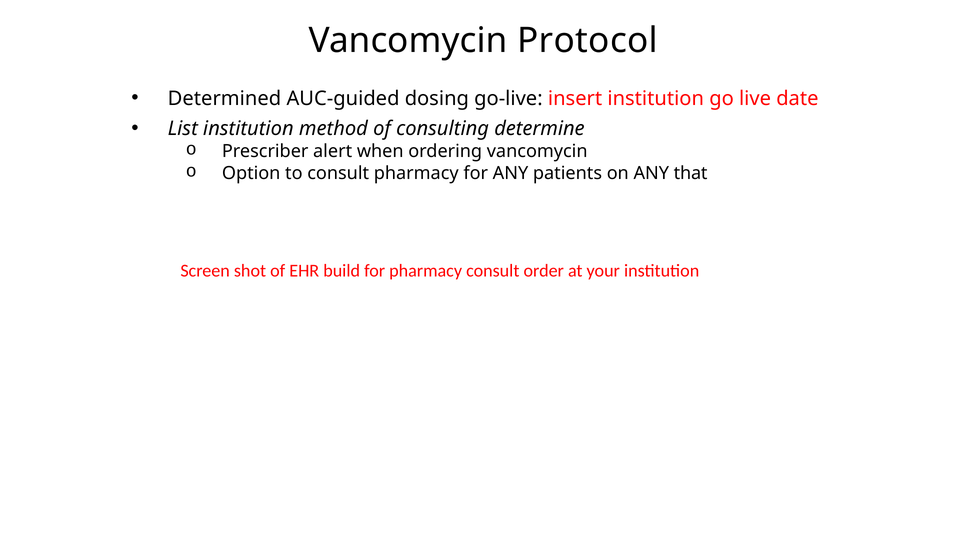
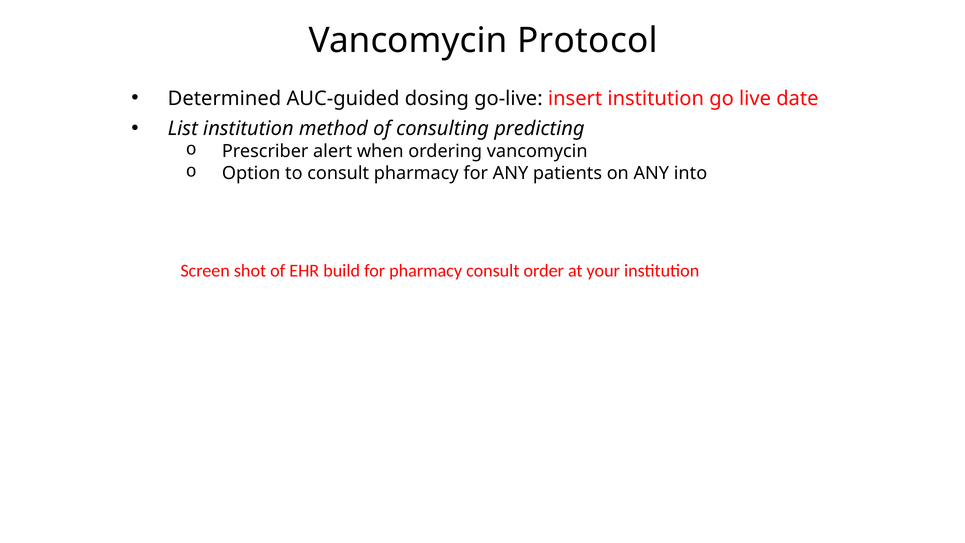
determine: determine -> predicting (539, 129)
that: that -> into (690, 173)
